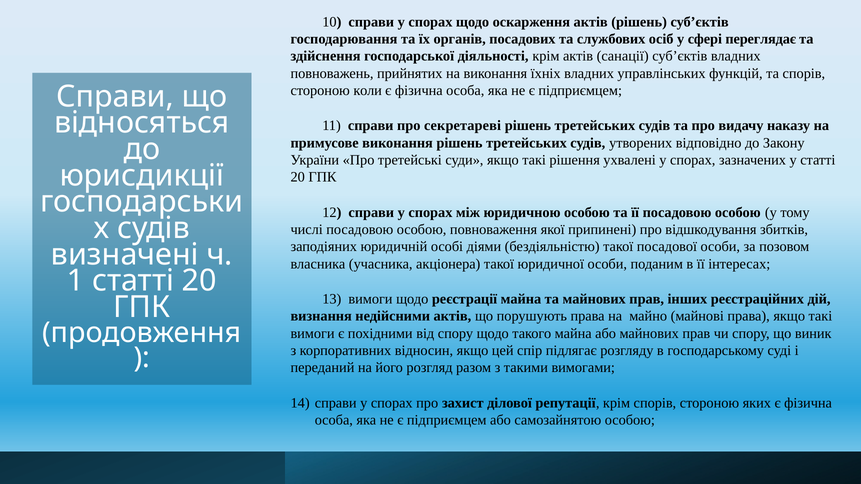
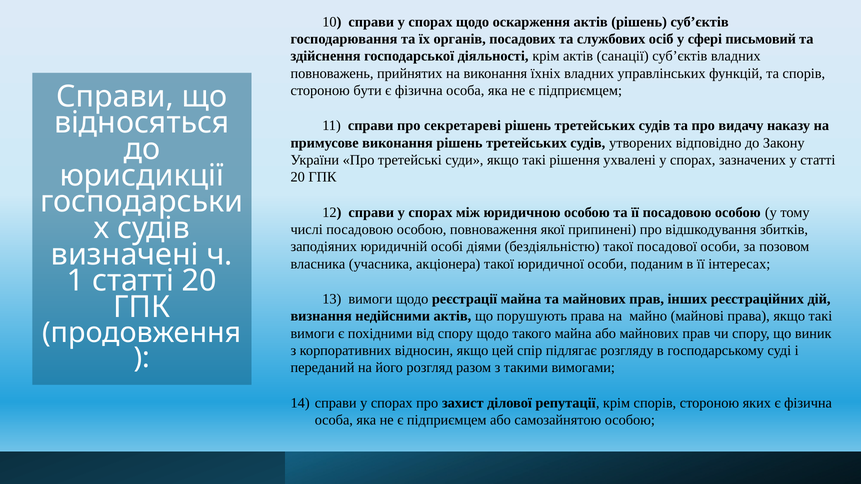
переглядає: переглядає -> письмовий (761, 39)
коли: коли -> бути (368, 91)
